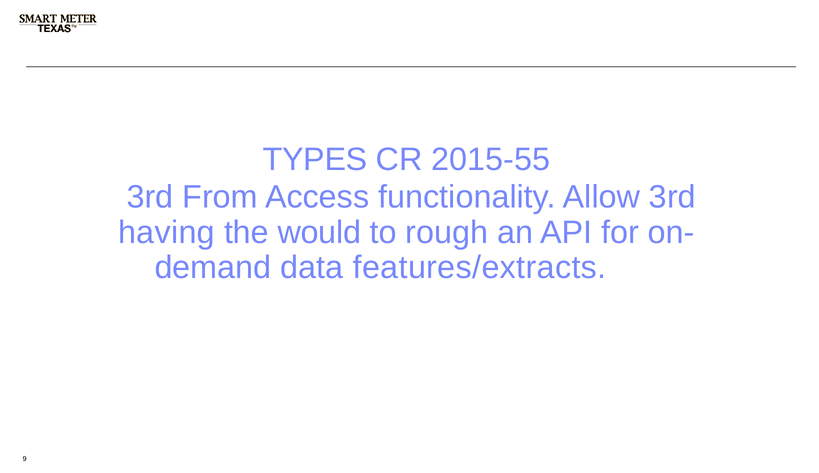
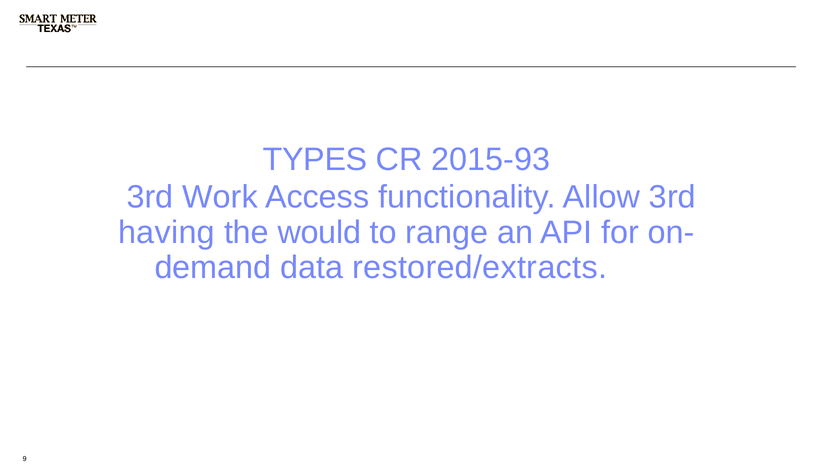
2015-55: 2015-55 -> 2015-93 (491, 159)
From: From -> Work (220, 197)
rough: rough -> range (447, 232)
features/extracts: features/extracts -> restored/extracts (480, 267)
